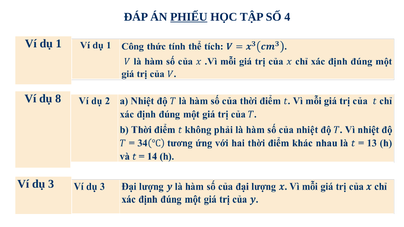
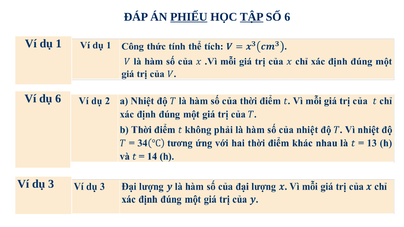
TẬP underline: none -> present (252, 17)
SỐ 4: 4 -> 6 (287, 17)
8: 8 -> 6 (58, 99)
